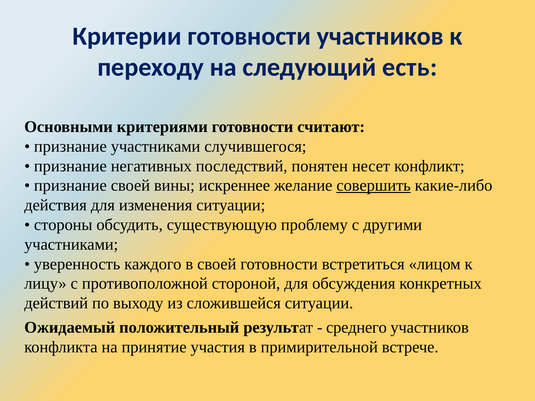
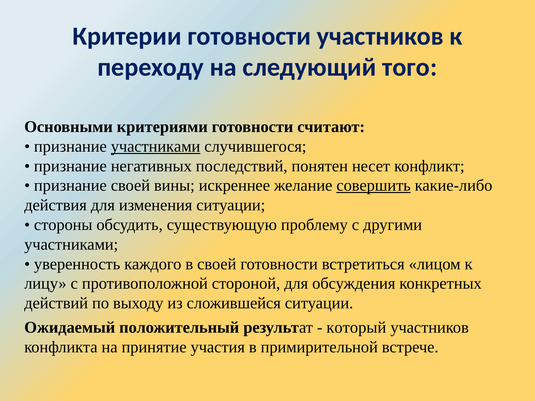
есть: есть -> того (410, 67)
участниками underline: none -> present (156, 146)
среднего: среднего -> который (356, 328)
